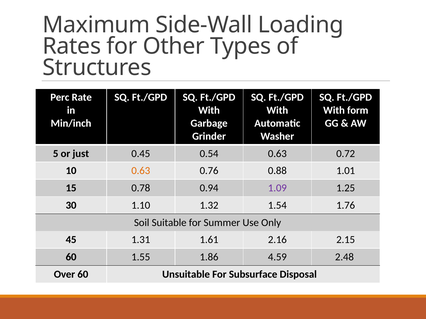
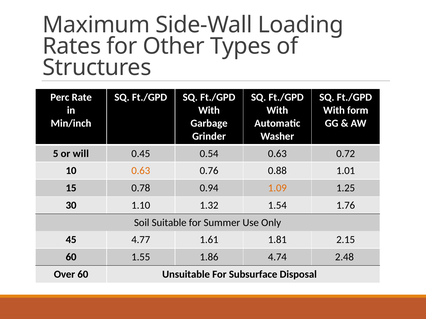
just: just -> will (81, 154)
1.09 colour: purple -> orange (277, 188)
1.31: 1.31 -> 4.77 (141, 240)
2.16: 2.16 -> 1.81 (277, 240)
4.59: 4.59 -> 4.74 (277, 257)
